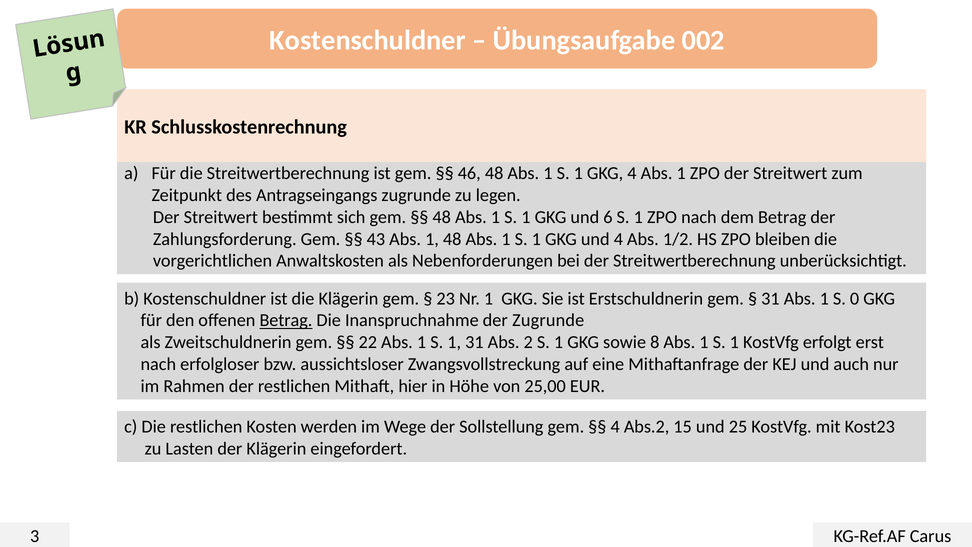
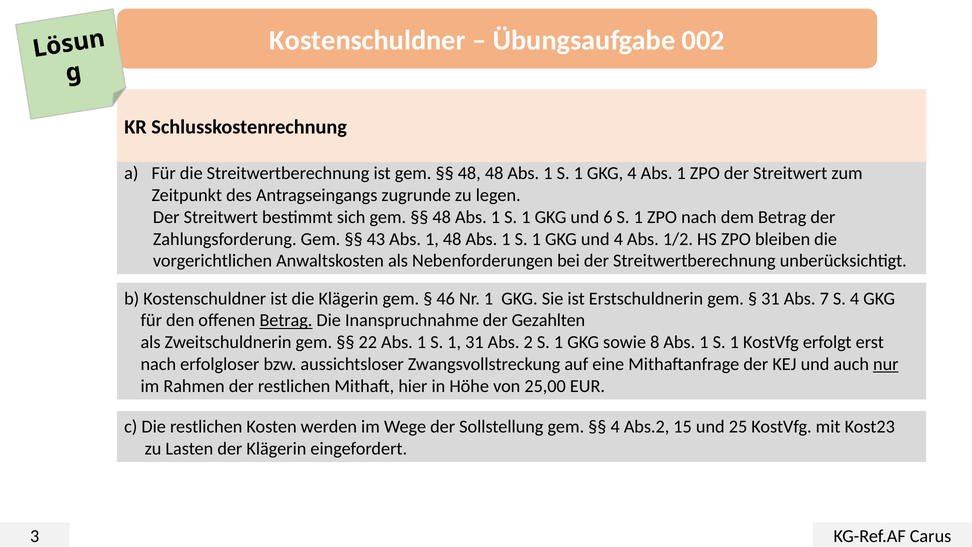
46: 46 -> 48 (469, 173)
23: 23 -> 46 (446, 298)
31 Abs 1: 1 -> 7 (824, 298)
S 0: 0 -> 4 (855, 298)
der Zugrunde: Zugrunde -> Gezahlten (548, 320)
nur underline: none -> present (886, 364)
